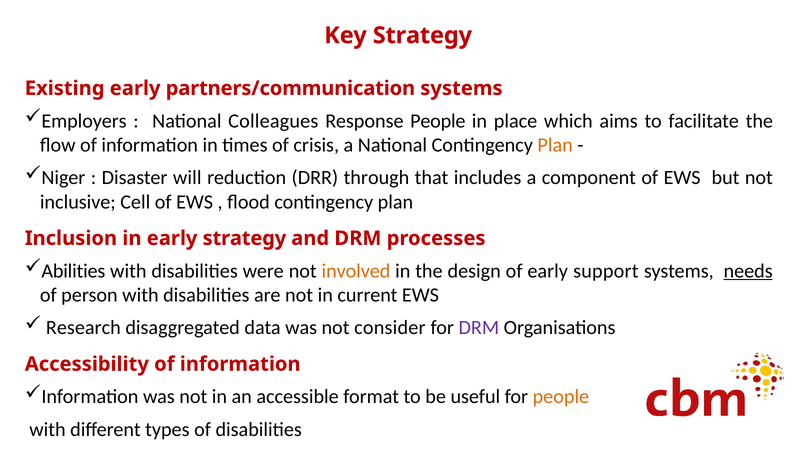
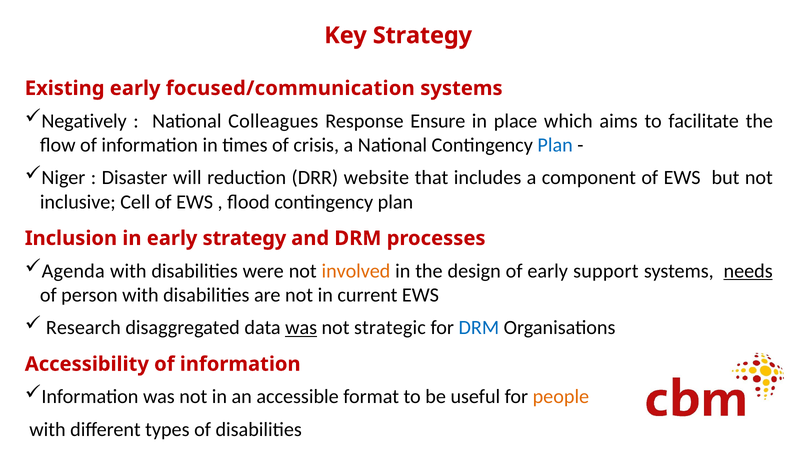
partners/communication: partners/communication -> focused/communication (290, 88)
Employers: Employers -> Negatively (84, 121)
Response People: People -> Ensure (438, 121)
Plan colour: orange -> blue (555, 145)
through: through -> website (376, 178)
Abilities: Abilities -> Agenda (73, 271)
was underline: none -> present (301, 328)
consider: consider -> strategic (390, 328)
DRM colour: purple -> blue (479, 328)
